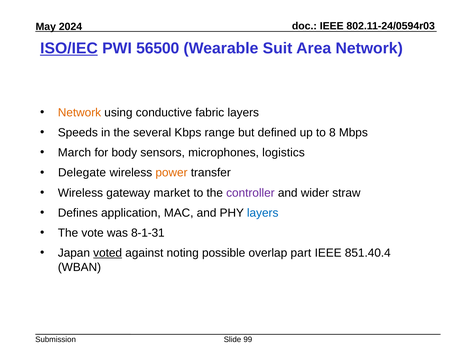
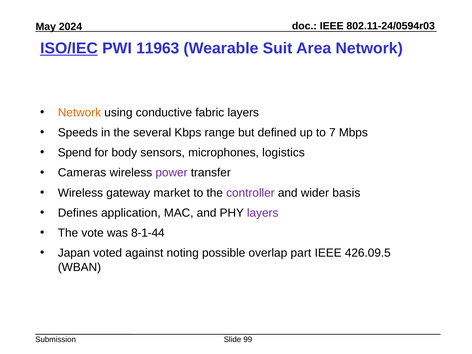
56500: 56500 -> 11963 (158, 48)
8: 8 -> 7 (332, 133)
March: March -> Spend (75, 153)
Delegate: Delegate -> Cameras (82, 173)
power colour: orange -> purple (171, 173)
straw: straw -> basis (346, 193)
layers colour: blue -> purple (263, 213)
8-1-31: 8-1-31 -> 8-1-44 (148, 233)
voted underline: present -> none (108, 253)
851.40.4: 851.40.4 -> 426.09.5 (368, 253)
